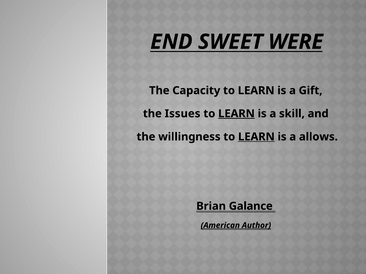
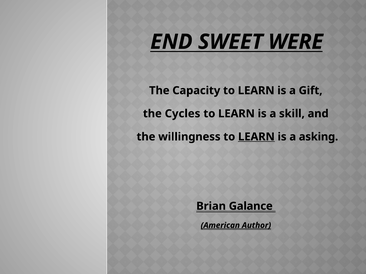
Issues: Issues -> Cycles (183, 114)
LEARN underline: present -> none (236, 114)
allows: allows -> asking (318, 137)
